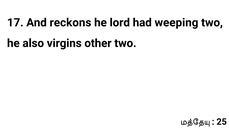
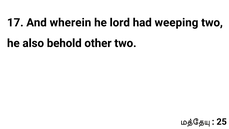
reckons: reckons -> wherein (70, 23)
virgins: virgins -> behold (64, 43)
